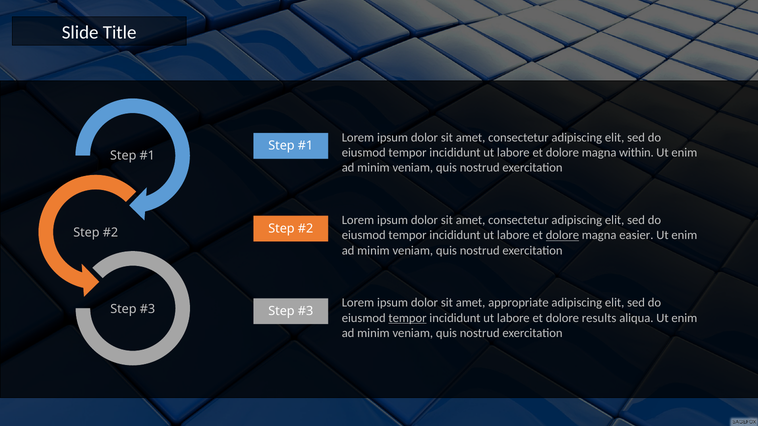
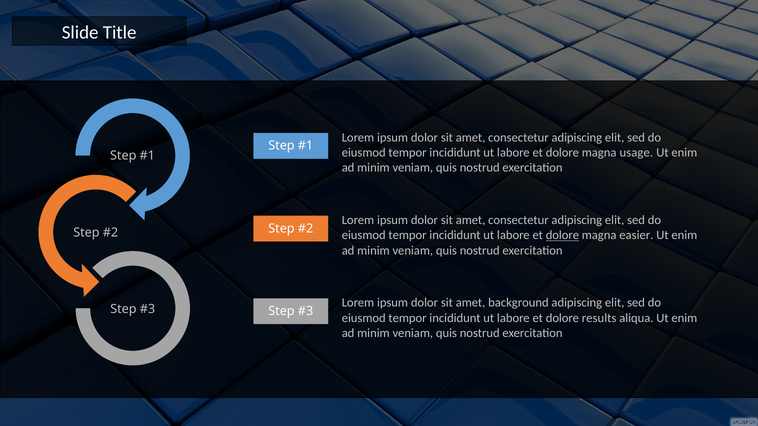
within: within -> usage (636, 153)
appropriate: appropriate -> background (518, 303)
tempor underline: present -> none (408, 318)
